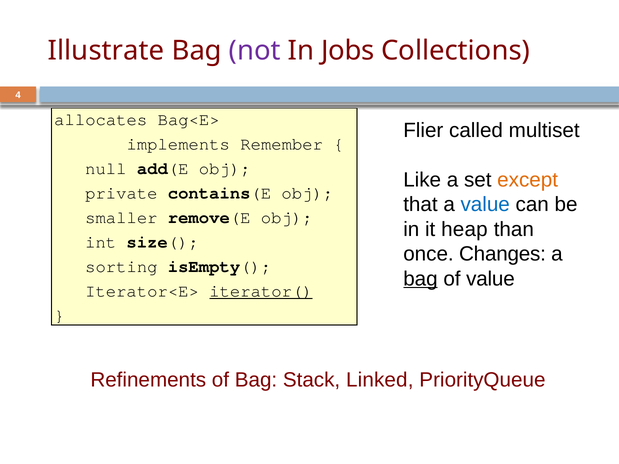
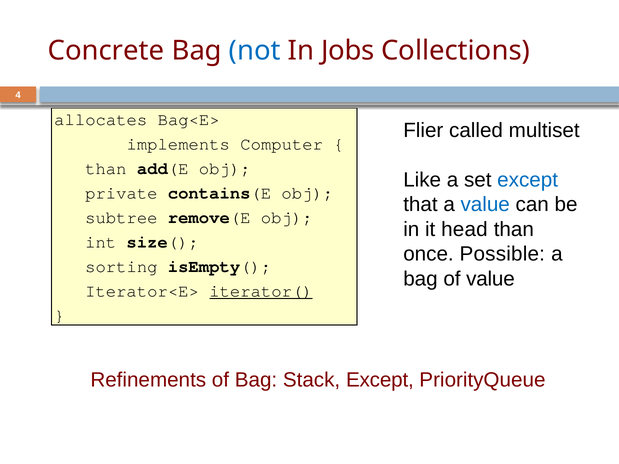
Illustrate: Illustrate -> Concrete (106, 51)
not colour: purple -> blue (255, 51)
Remember: Remember -> Computer (282, 144)
null: null -> than (106, 169)
except colour: orange -> blue (528, 180)
smaller: smaller -> subtree (121, 218)
heap: heap -> head (464, 229)
Changes: Changes -> Possible (502, 254)
bag underline: present -> none (420, 279)
Stack Linked: Linked -> Except (380, 380)
